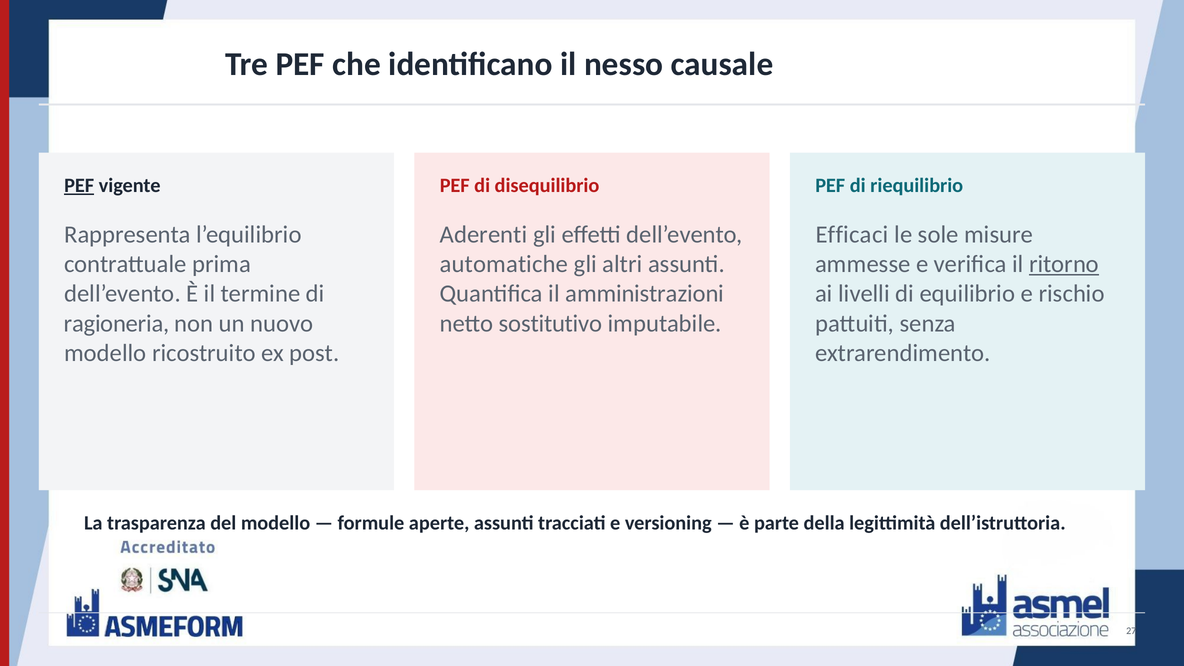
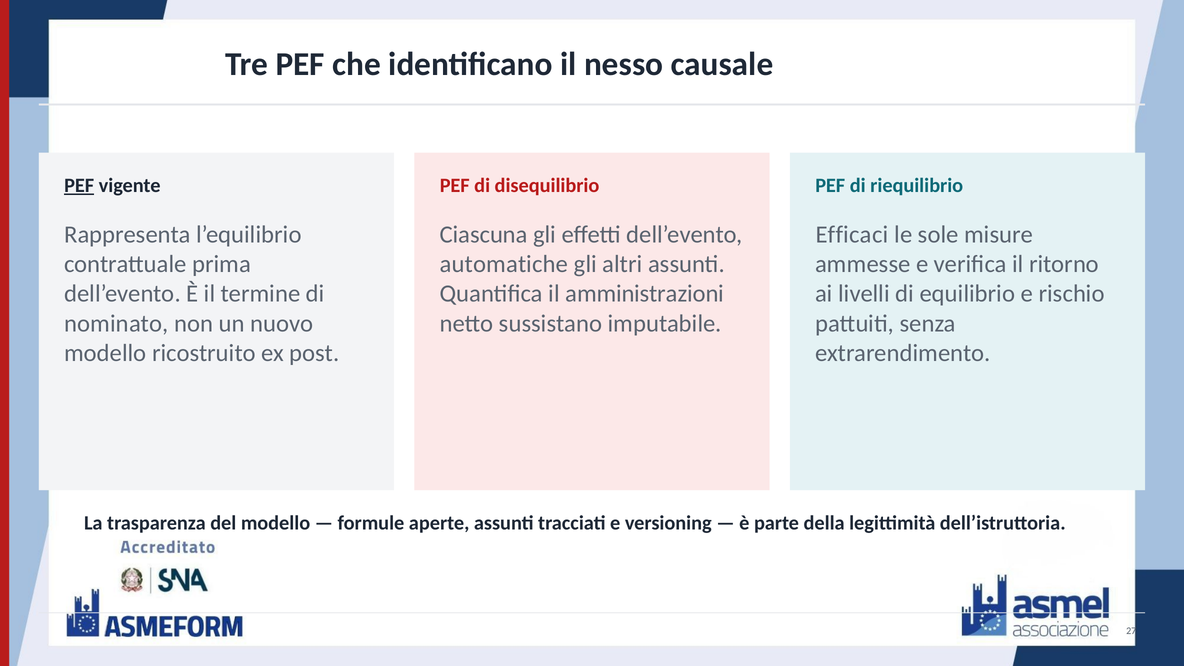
Aderenti: Aderenti -> Ciascuna (484, 235)
ritorno underline: present -> none (1064, 264)
ragioneria: ragioneria -> nominato (116, 323)
sostitutivo: sostitutivo -> sussistano (551, 323)
